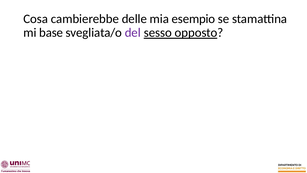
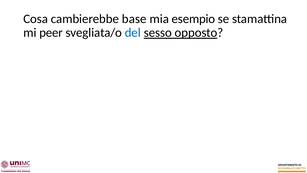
delle: delle -> base (134, 19)
base: base -> peer (51, 33)
del colour: purple -> blue (133, 33)
